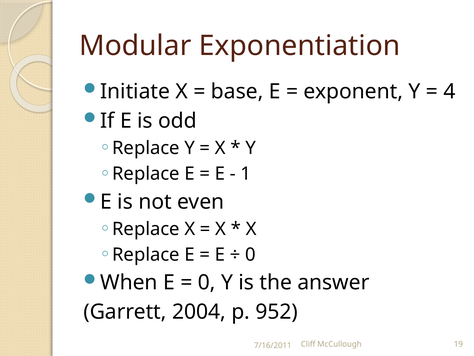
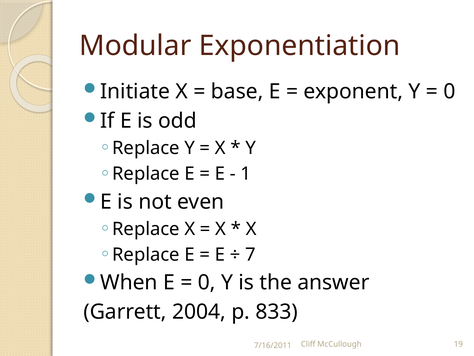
4: 4 -> 0 (450, 92)
0: 0 -> 7 (250, 254)
952: 952 -> 833 (277, 311)
